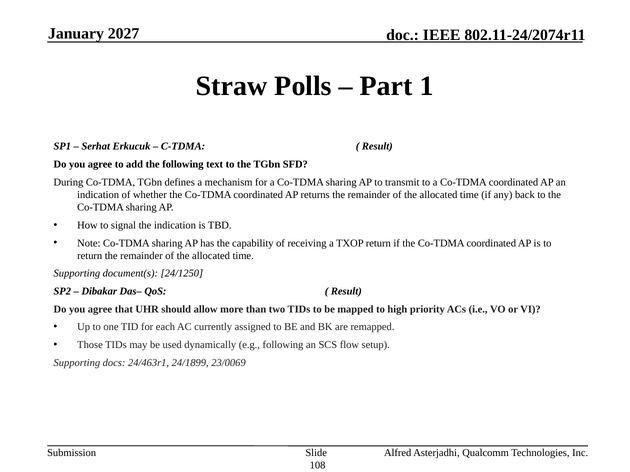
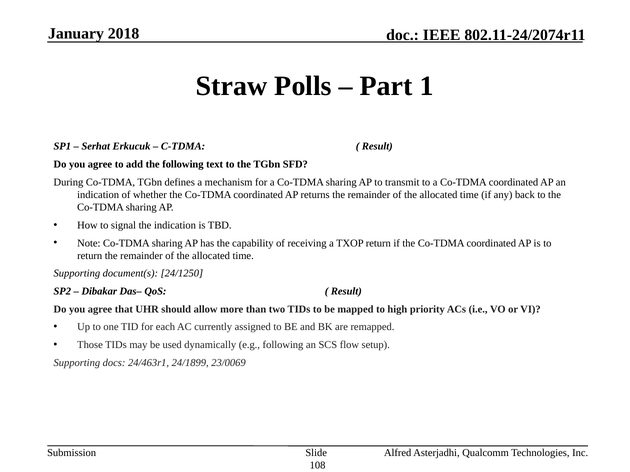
2027: 2027 -> 2018 (124, 33)
